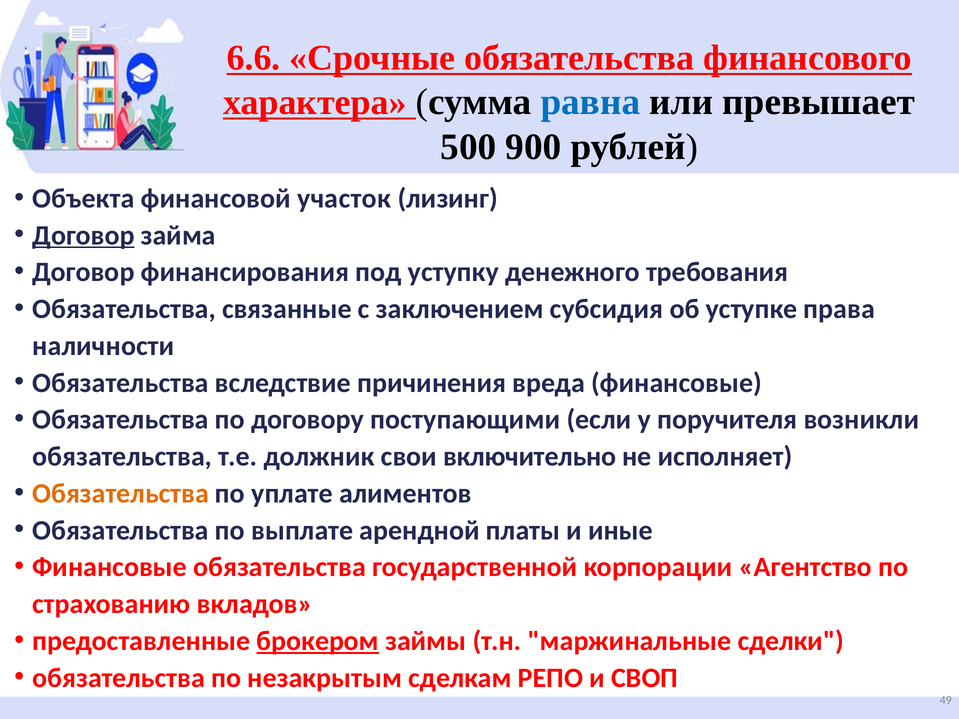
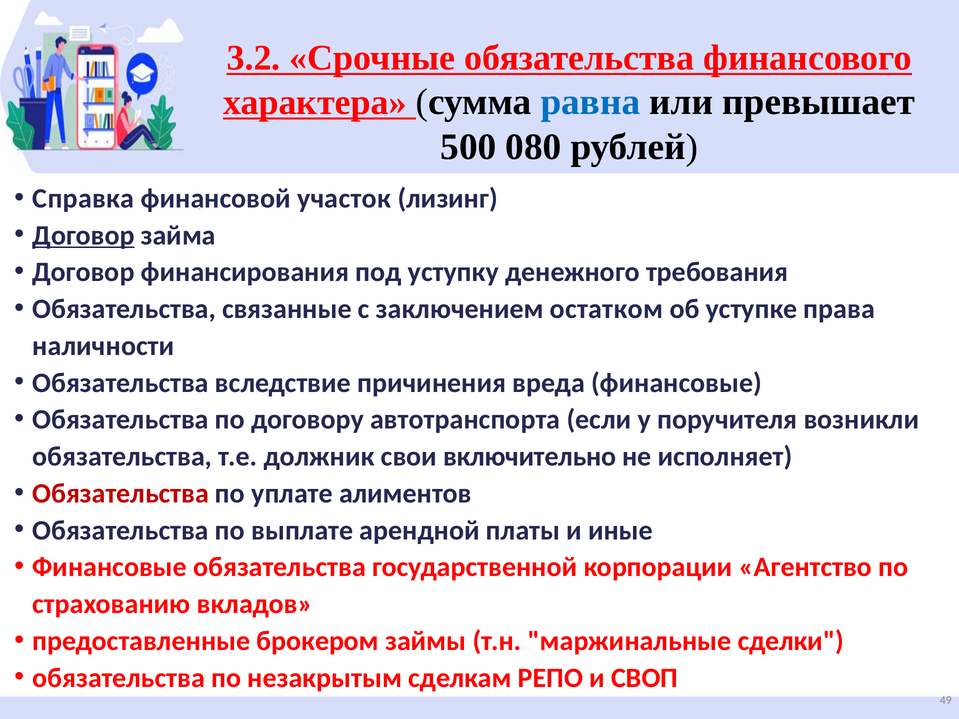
6.6: 6.6 -> 3.2 (254, 58)
900: 900 -> 080 (533, 147)
Объекта: Объекта -> Справка (83, 199)
субсидия: субсидия -> остатком (606, 309)
поступающими: поступающими -> автотранспорта (465, 420)
Обязательства colour: orange -> red (121, 494)
брокером underline: present -> none (318, 641)
